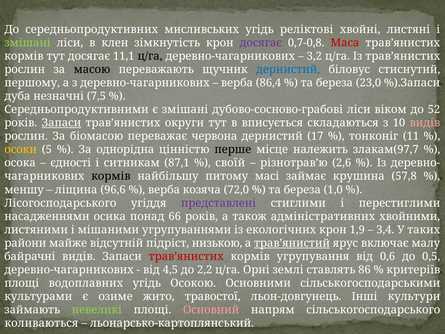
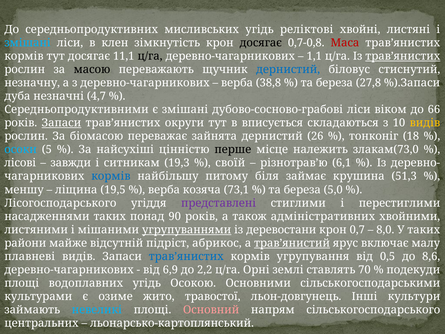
змішані colour: light green -> light blue (28, 43)
досягає colour: purple -> black (261, 43)
3,2: 3,2 -> 1,1 (314, 56)
трав’янистих underline: none -> present (403, 56)
першому: першому -> незначну (32, 83)
86,4: 86,4 -> 38,8 (268, 83)
23,0: 23,0 -> 27,8 (368, 83)
7,5: 7,5 -> 4,7 (96, 96)
52: 52 -> 66 (434, 109)
видів colour: pink -> yellow (425, 123)
червона: червона -> зайнята (214, 136)
17: 17 -> 26 (315, 136)
11: 11 -> 18 (411, 136)
осоки colour: yellow -> light blue (21, 149)
однорідна: однорідна -> найсухіші (125, 149)
злакам(97,7: злакам(97,7 -> злакам(73,0 (386, 149)
осока: осока -> лісові (20, 163)
єдності: єдності -> завжди (71, 163)
87,1: 87,1 -> 19,3 (177, 163)
2,6: 2,6 -> 6,1 (342, 163)
кормів colour: black -> blue (111, 176)
масі: масі -> біля (267, 176)
57,8: 57,8 -> 51,3 (404, 176)
96,6: 96,6 -> 19,5 (113, 190)
72,0: 72,0 -> 73,1 (236, 190)
1,0: 1,0 -> 5,0 (333, 190)
насадженнями осика: осика -> таких (110, 216)
66: 66 -> 90 (175, 216)
угрупуваннями underline: none -> present (187, 230)
екологічних: екологічних -> деревостани (281, 230)
1,9: 1,9 -> 0,7 (357, 230)
3,4: 3,4 -> 8,0 (385, 230)
низькою: низькою -> абрикос (217, 243)
байрачні: байрачні -> плавневі (30, 256)
трав’янистих colour: red -> blue (186, 256)
0,6: 0,6 -> 0,5 (388, 256)
0,5: 0,5 -> 8,6 (431, 256)
4,5: 4,5 -> 6,9 (170, 270)
86: 86 -> 70 (364, 270)
критеріїв: критеріїв -> подекуди (413, 270)
невеликі colour: light green -> light blue (97, 310)
коливаються: коливаються -> центральних (41, 323)
